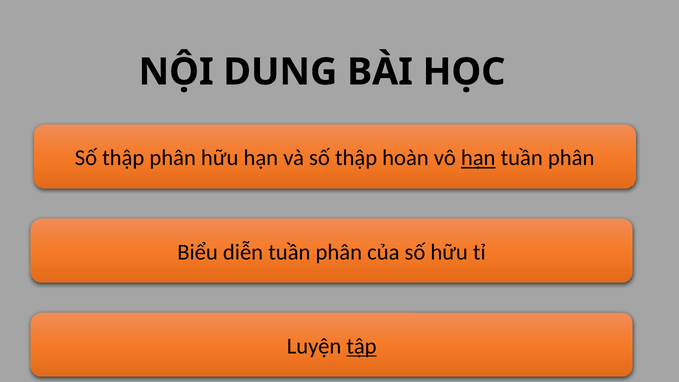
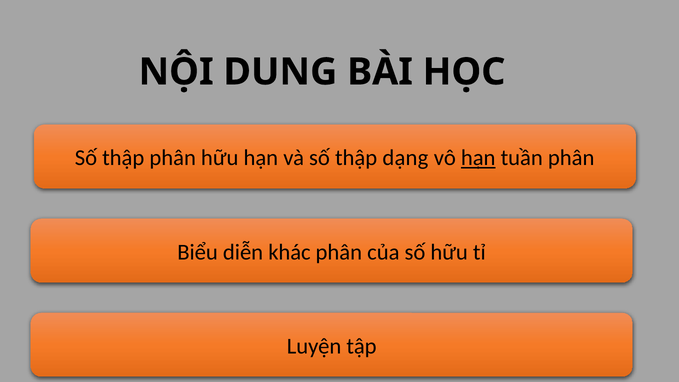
hoàn: hoàn -> dạng (405, 158)
diễn tuần: tuần -> khác (289, 252)
tập underline: present -> none (361, 346)
